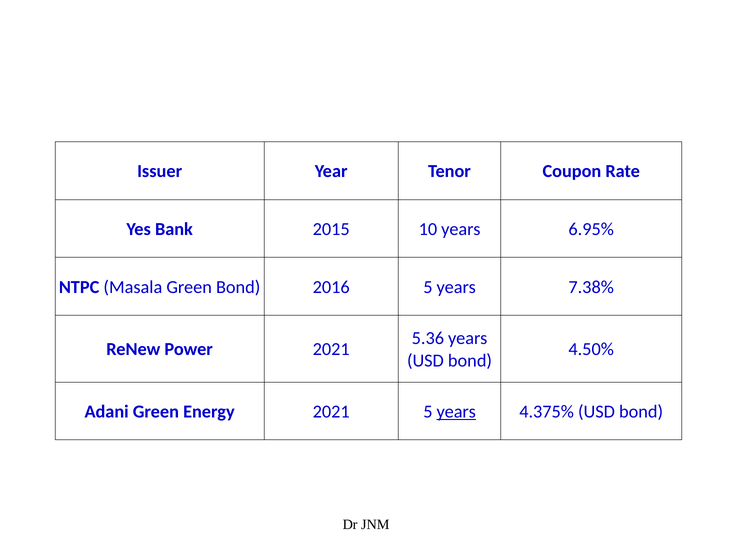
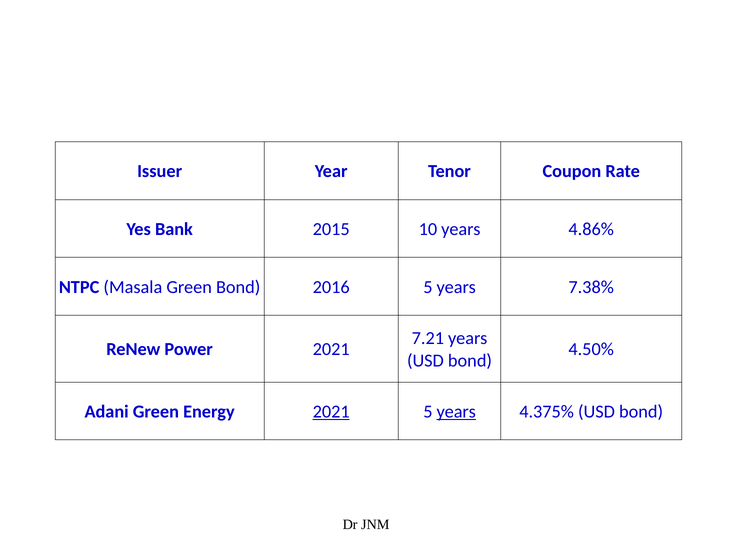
6.95%: 6.95% -> 4.86% (591, 229)
5.36: 5.36 -> 7.21 (428, 338)
2021 underline: none -> present (331, 412)
